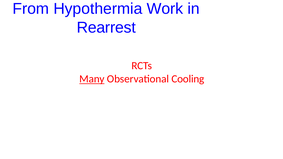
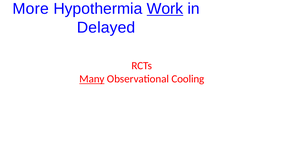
From: From -> More (31, 9)
Work underline: none -> present (165, 9)
Rearrest: Rearrest -> Delayed (106, 28)
